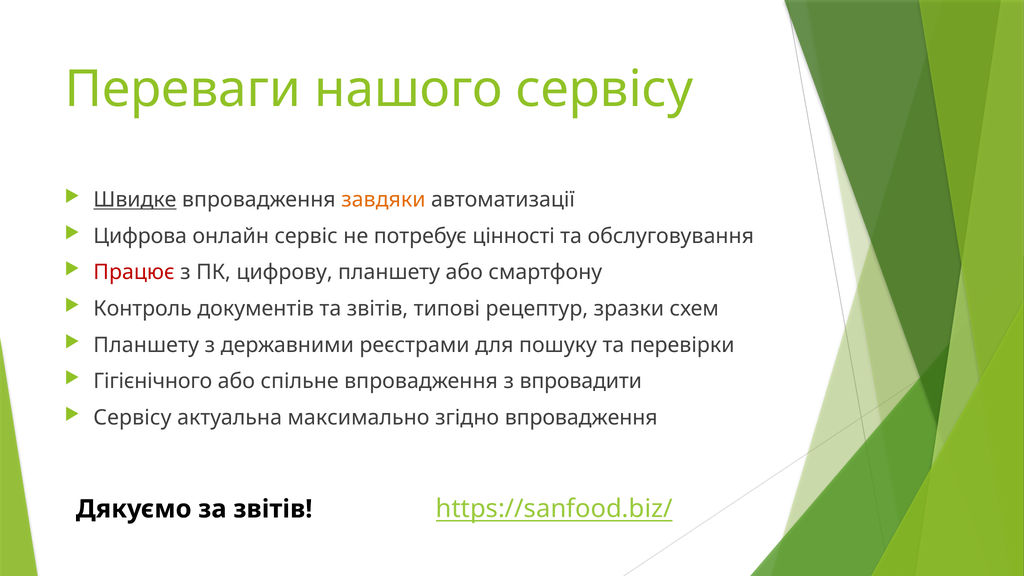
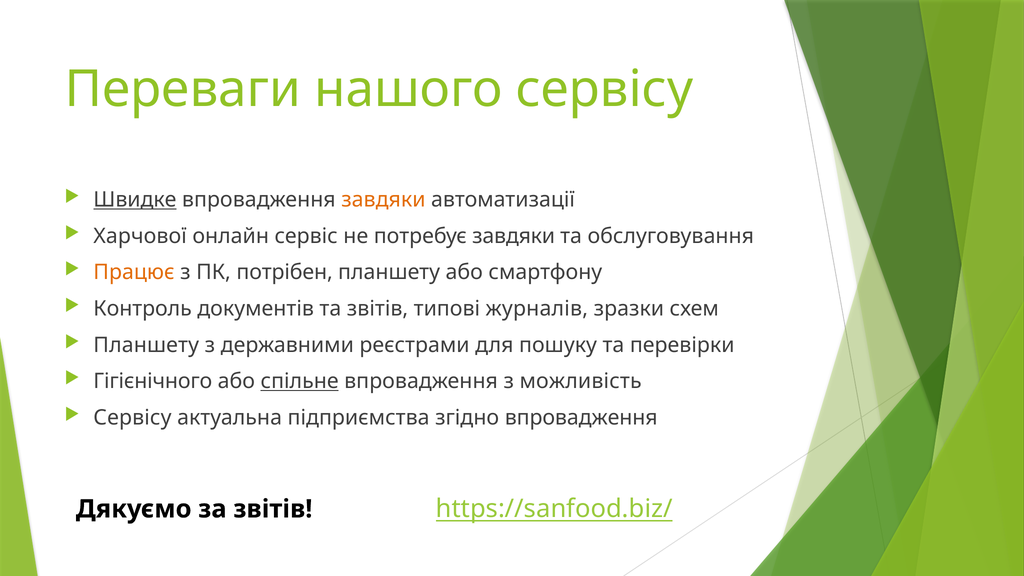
Цифрова: Цифрова -> Харчової (140, 236)
потребує цінності: цінності -> завдяки (514, 236)
Працює colour: red -> orange (134, 272)
цифрову: цифрову -> потрібен (285, 272)
рецептур: рецептур -> журналів (537, 309)
спільне underline: none -> present (300, 381)
впровадити: впровадити -> можливість (581, 381)
максимально: максимально -> підприємства (359, 418)
